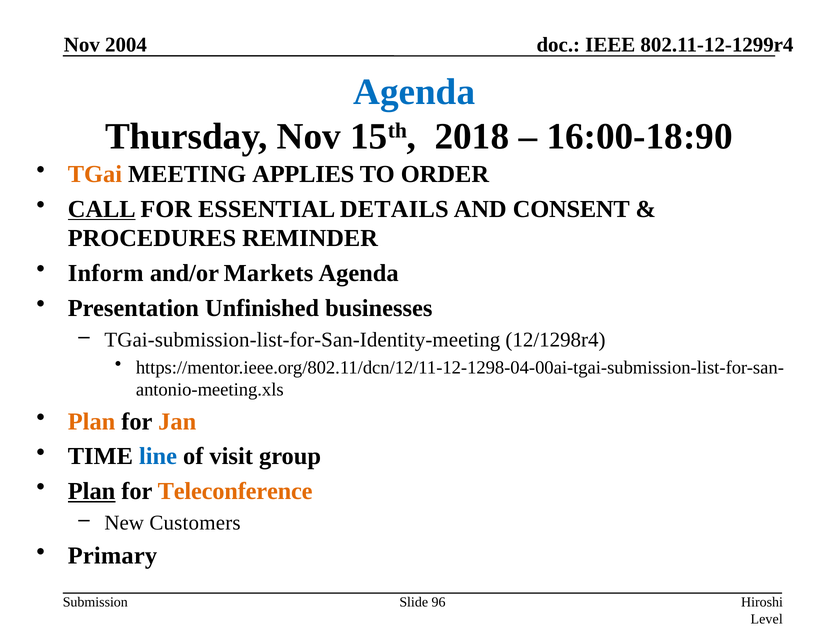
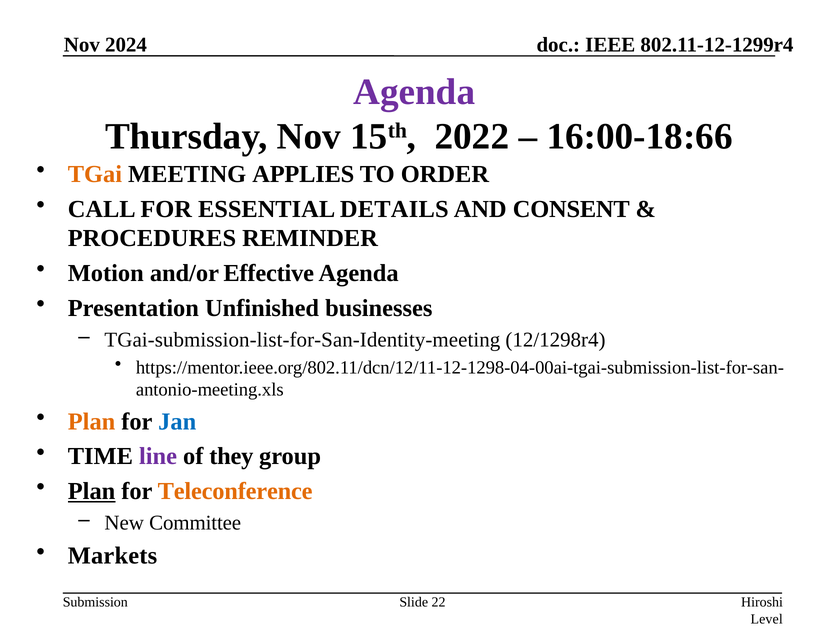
2004: 2004 -> 2024 (126, 45)
Agenda colour: blue -> purple (414, 92)
2018: 2018 -> 2022 (472, 137)
16:00-18:90: 16:00-18:90 -> 16:00-18:66 (640, 137)
CALL underline: present -> none (102, 209)
Inform: Inform -> Motion (106, 273)
Markets: Markets -> Effective (269, 273)
Jan colour: orange -> blue (177, 422)
line colour: blue -> purple (158, 457)
visit: visit -> they (231, 457)
Customers: Customers -> Committee (195, 523)
Primary: Primary -> Markets (112, 556)
96: 96 -> 22 (439, 603)
